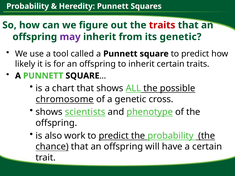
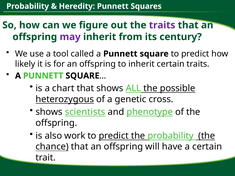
traits colour: red -> purple (162, 25)
its genetic: genetic -> century (181, 37)
chromosome: chromosome -> heterozygous (65, 99)
